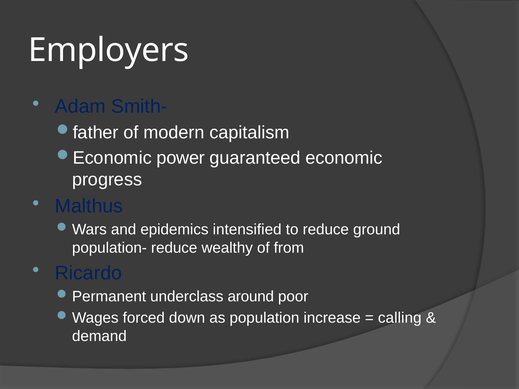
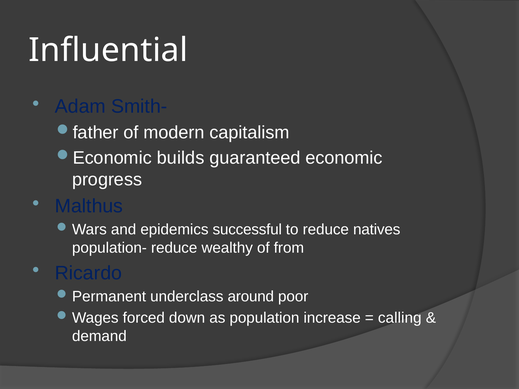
Employers: Employers -> Influential (108, 50)
power: power -> builds (181, 158)
intensified: intensified -> successful (247, 230)
ground: ground -> natives (377, 230)
